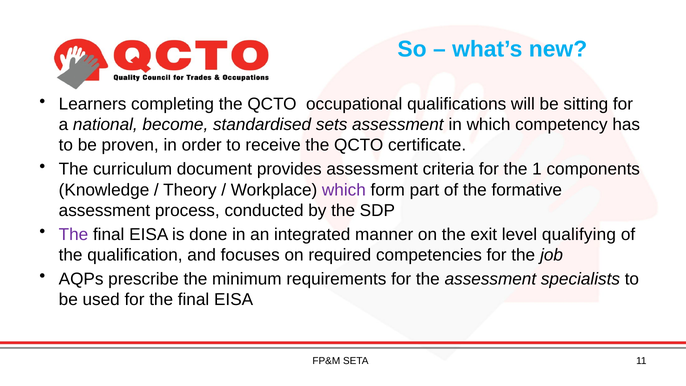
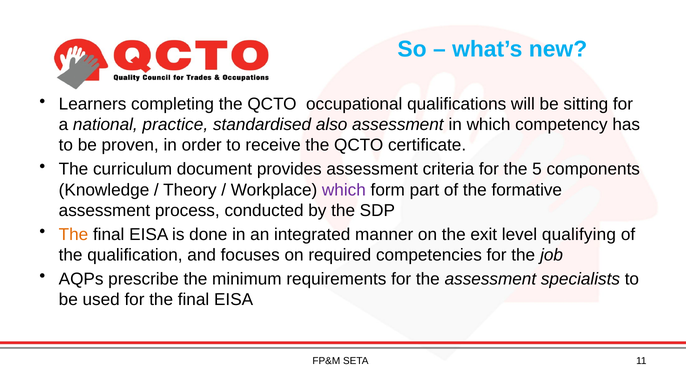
become: become -> practice (175, 125)
sets: sets -> also (332, 125)
1: 1 -> 5 (537, 169)
The colour: purple -> orange (74, 234)
